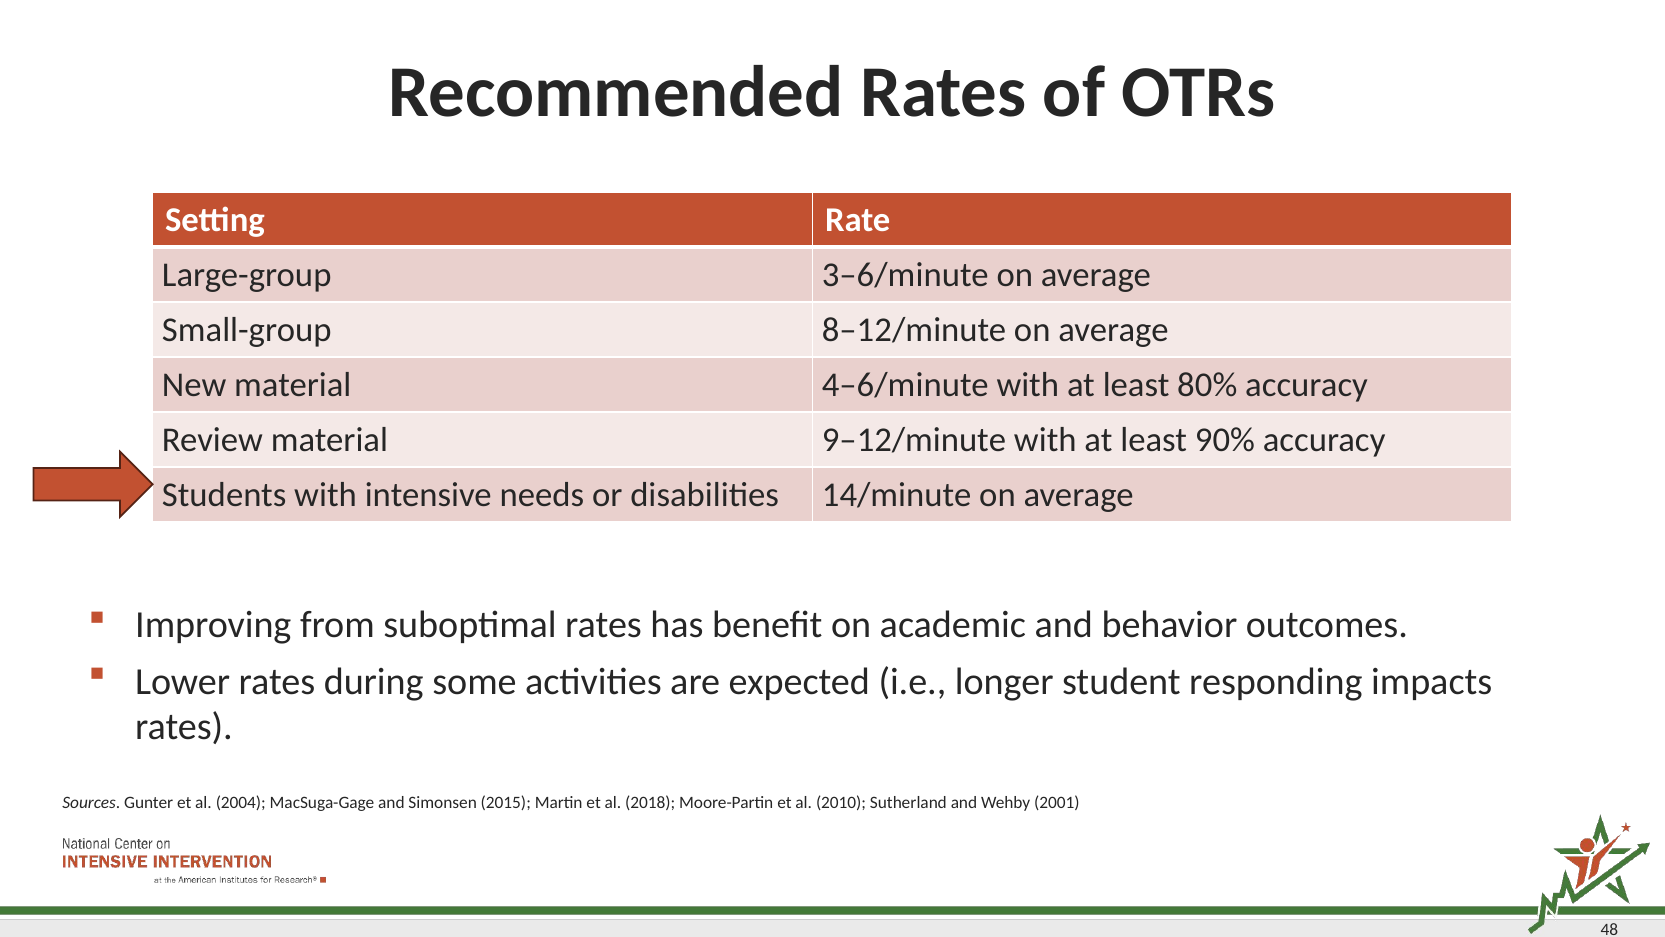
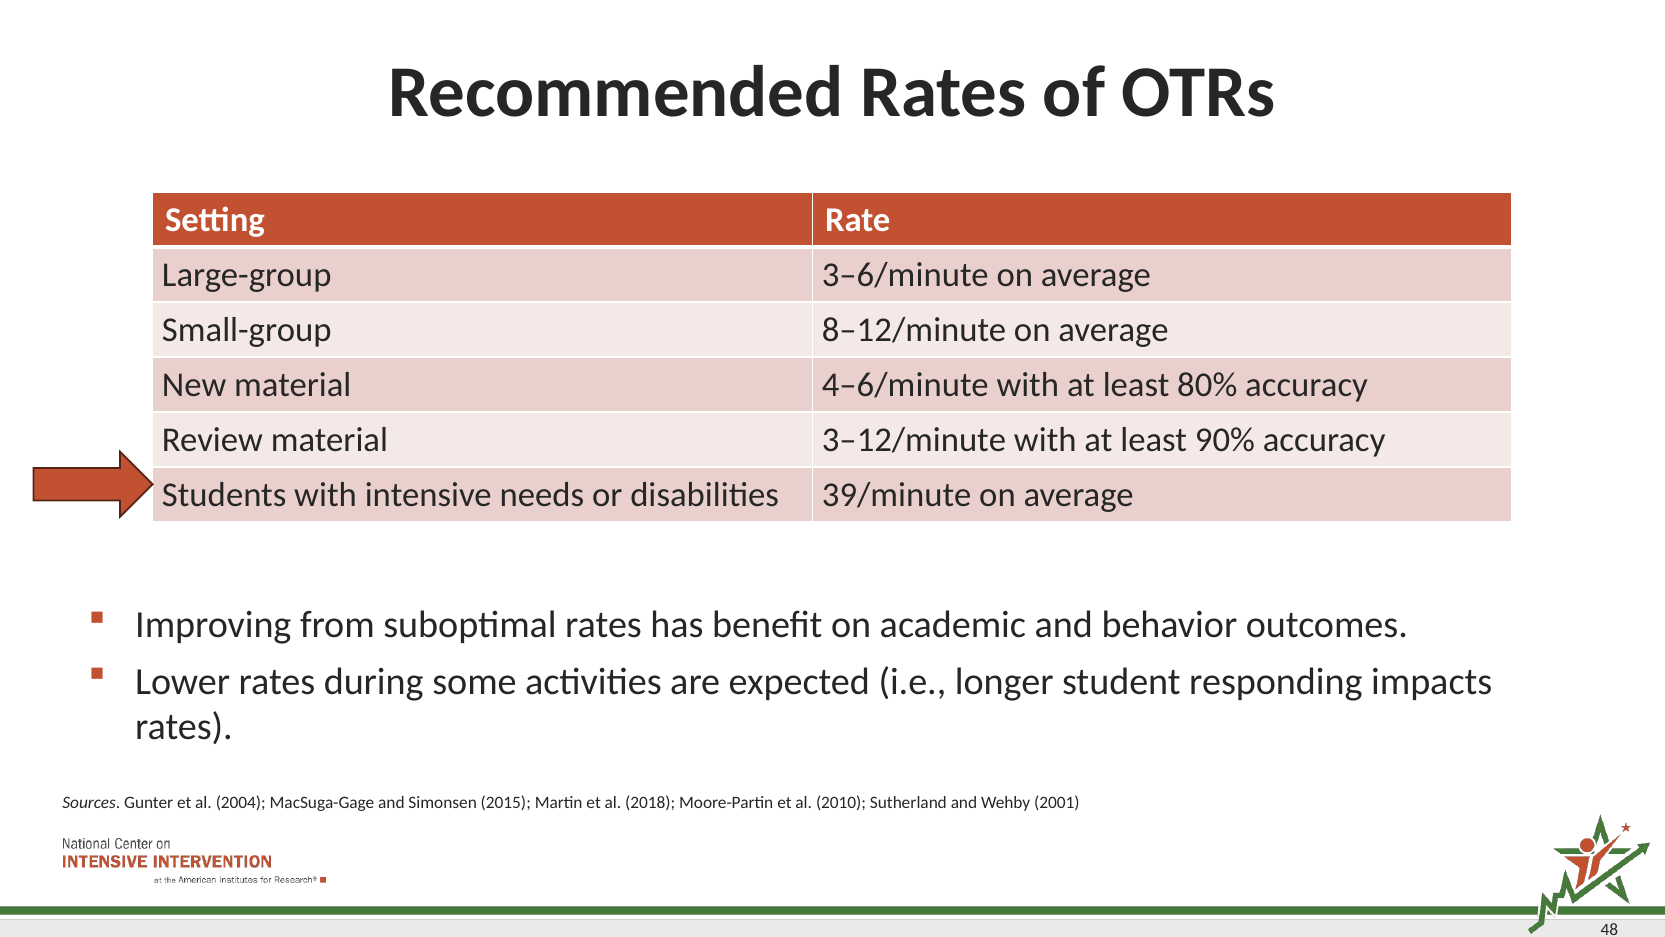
9–12/minute: 9–12/minute -> 3–12/minute (914, 440)
14/minute: 14/minute -> 39/minute (897, 495)
